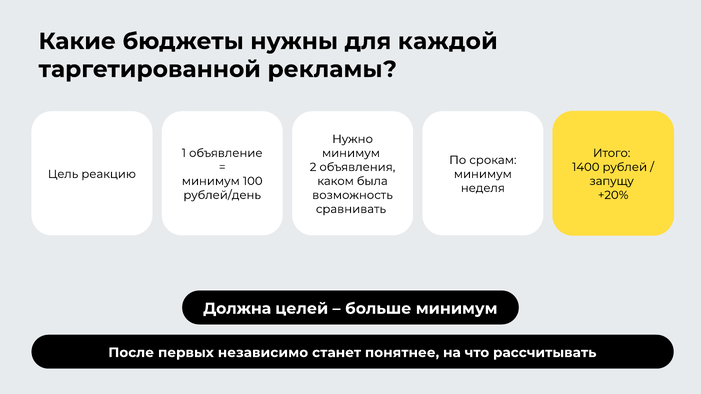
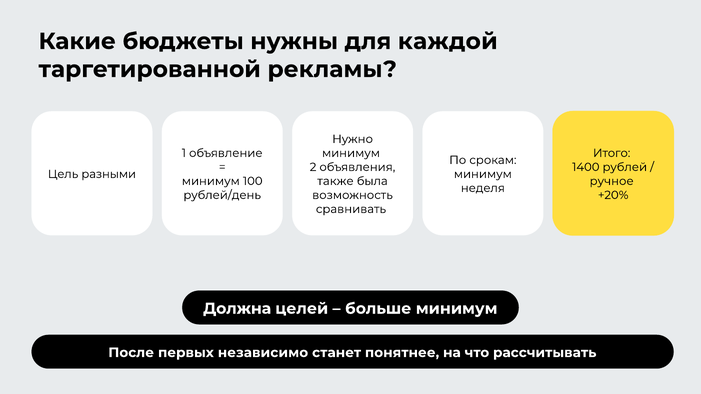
реакцию: реакцию -> разными (109, 174)
каком: каком -> также (335, 181)
запущу: запущу -> ручное (612, 181)
